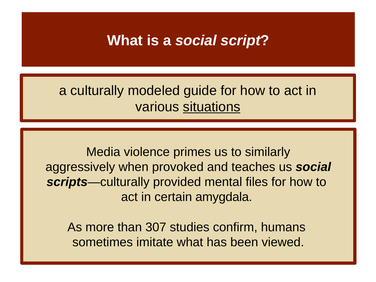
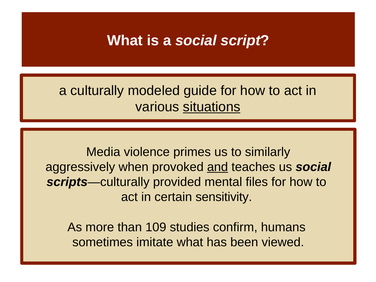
and underline: none -> present (218, 167)
amygdala: amygdala -> sensitivity (224, 197)
307: 307 -> 109 (156, 227)
